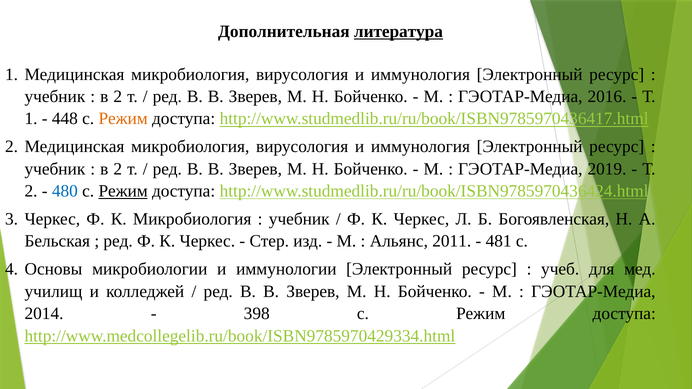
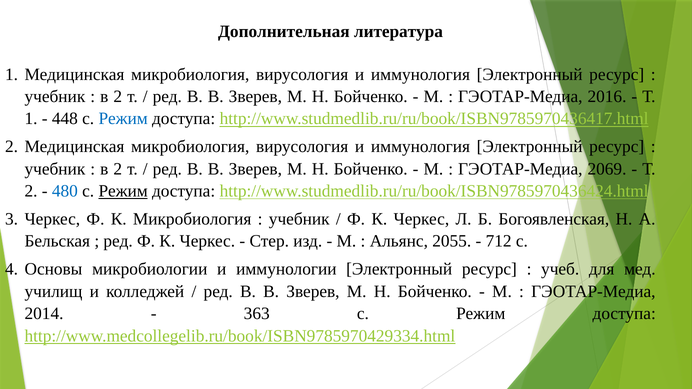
литература underline: present -> none (398, 31)
Режим colour: orange -> blue (123, 119)
2019: 2019 -> 2069 (607, 169)
2011: 2011 -> 2055 (452, 241)
481: 481 -> 712 (499, 241)
398: 398 -> 363 (257, 314)
